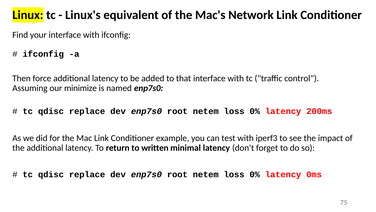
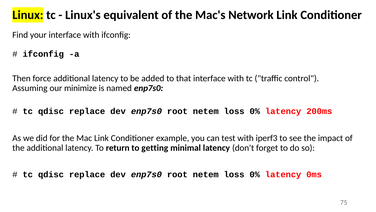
written: written -> getting (155, 147)
